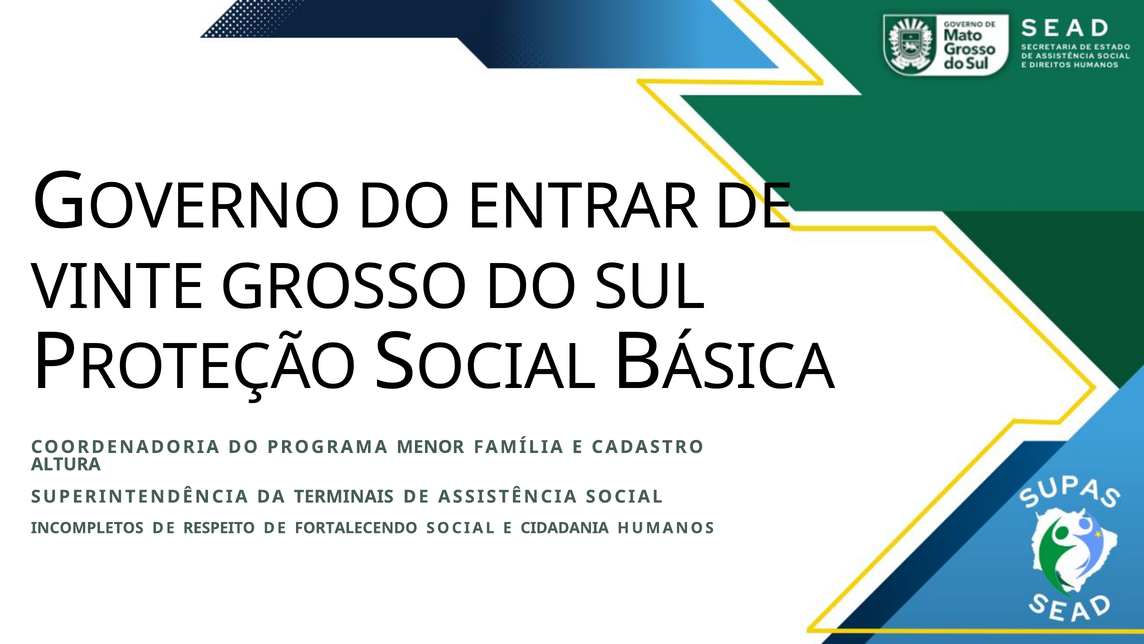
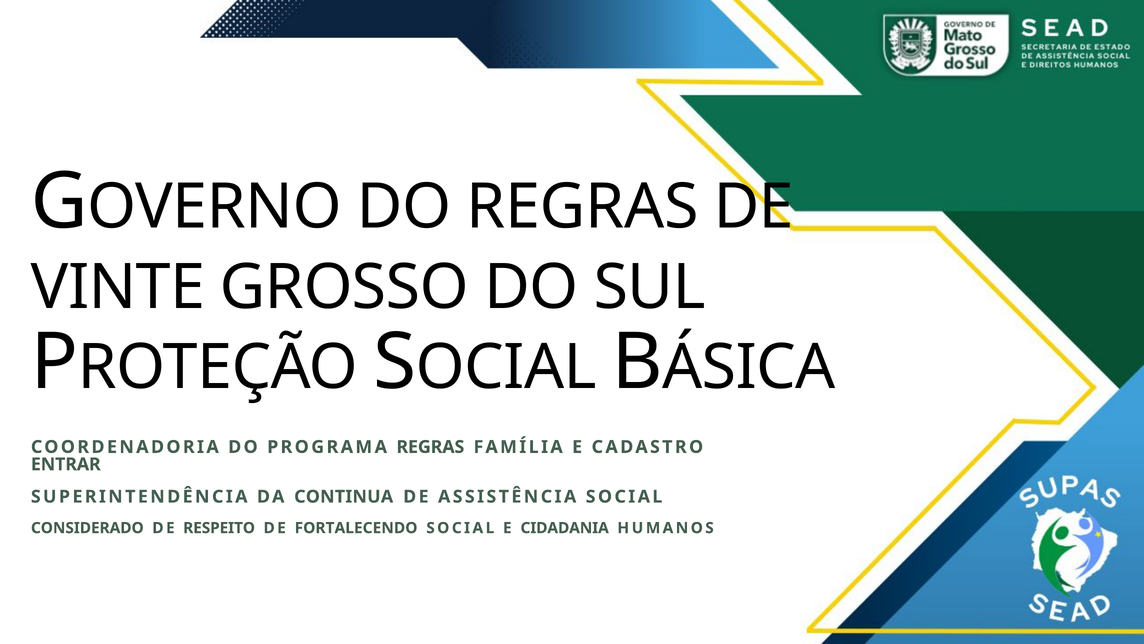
DO ENTRAR: ENTRAR -> REGRAS (582, 207)
PROGRAMA MENOR: MENOR -> REGRAS (430, 447)
ALTURA: ALTURA -> ENTRAR (66, 464)
TERMINAIS: TERMINAIS -> CONTINUA (344, 496)
INCOMPLETOS: INCOMPLETOS -> CONSIDERADO (87, 528)
